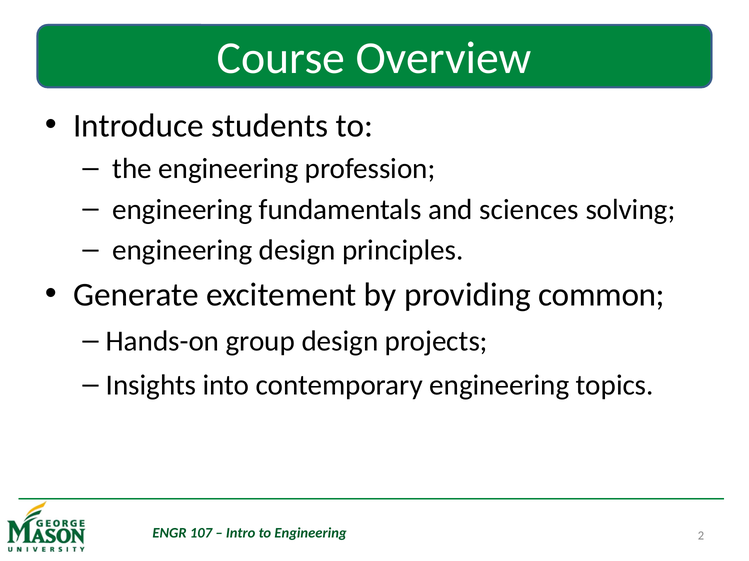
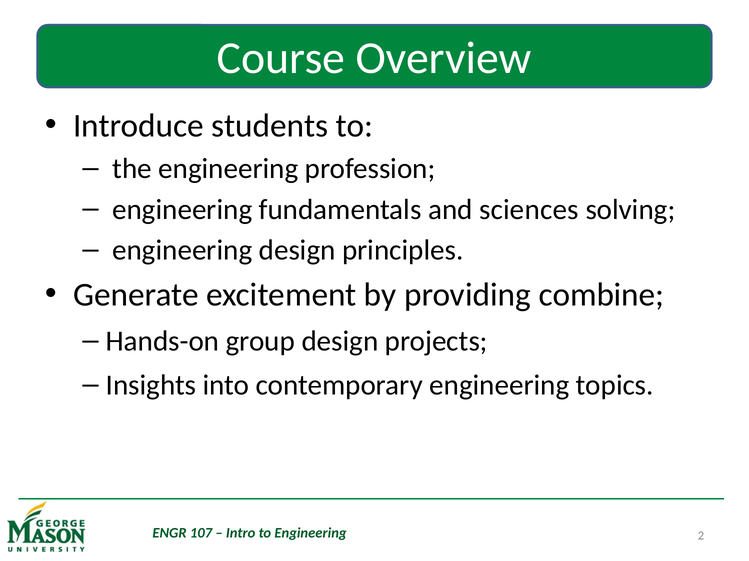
common: common -> combine (601, 295)
